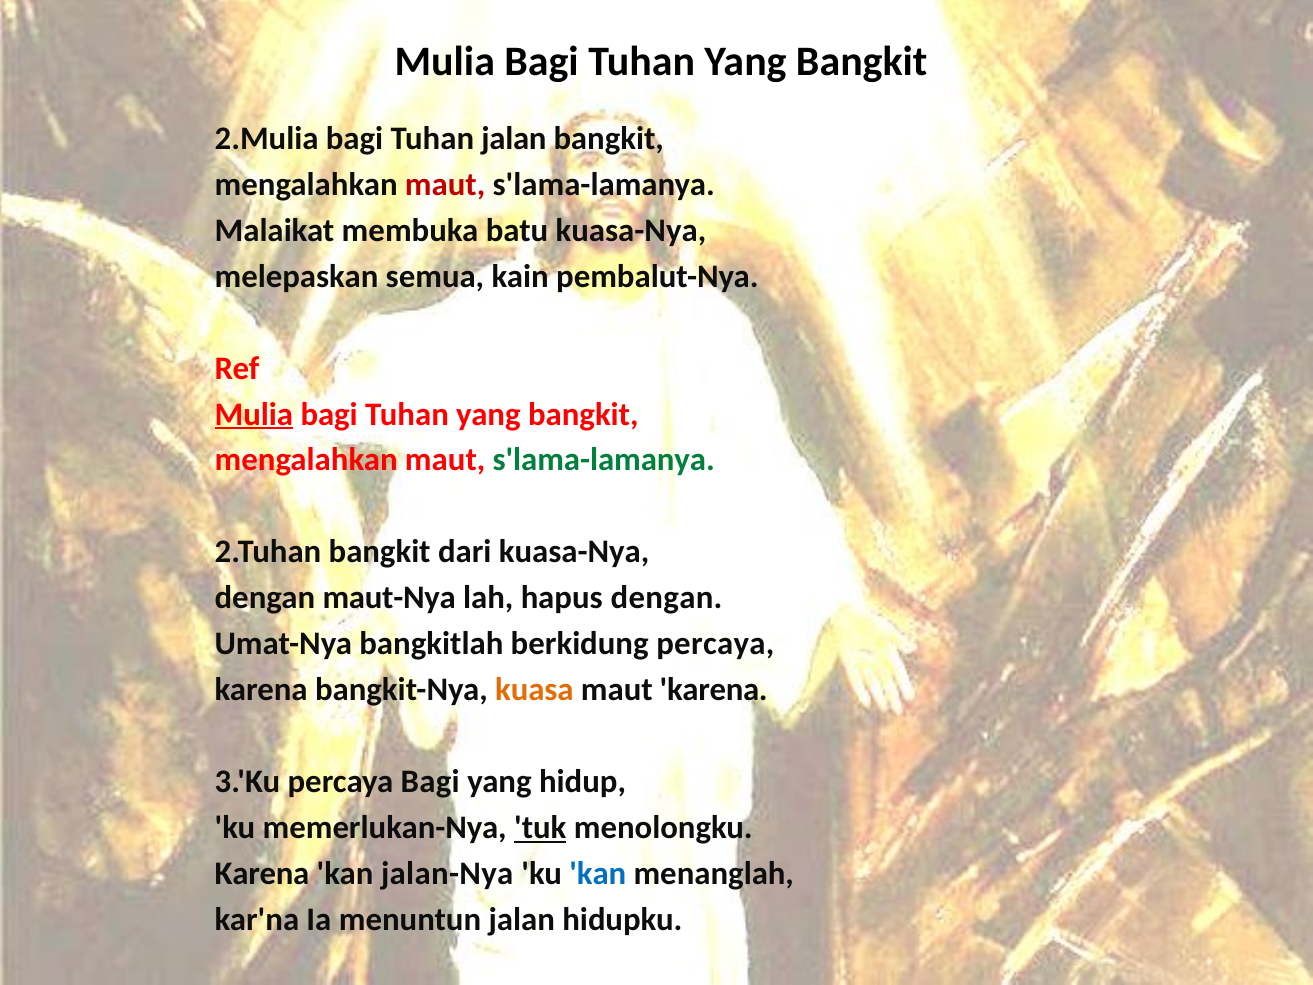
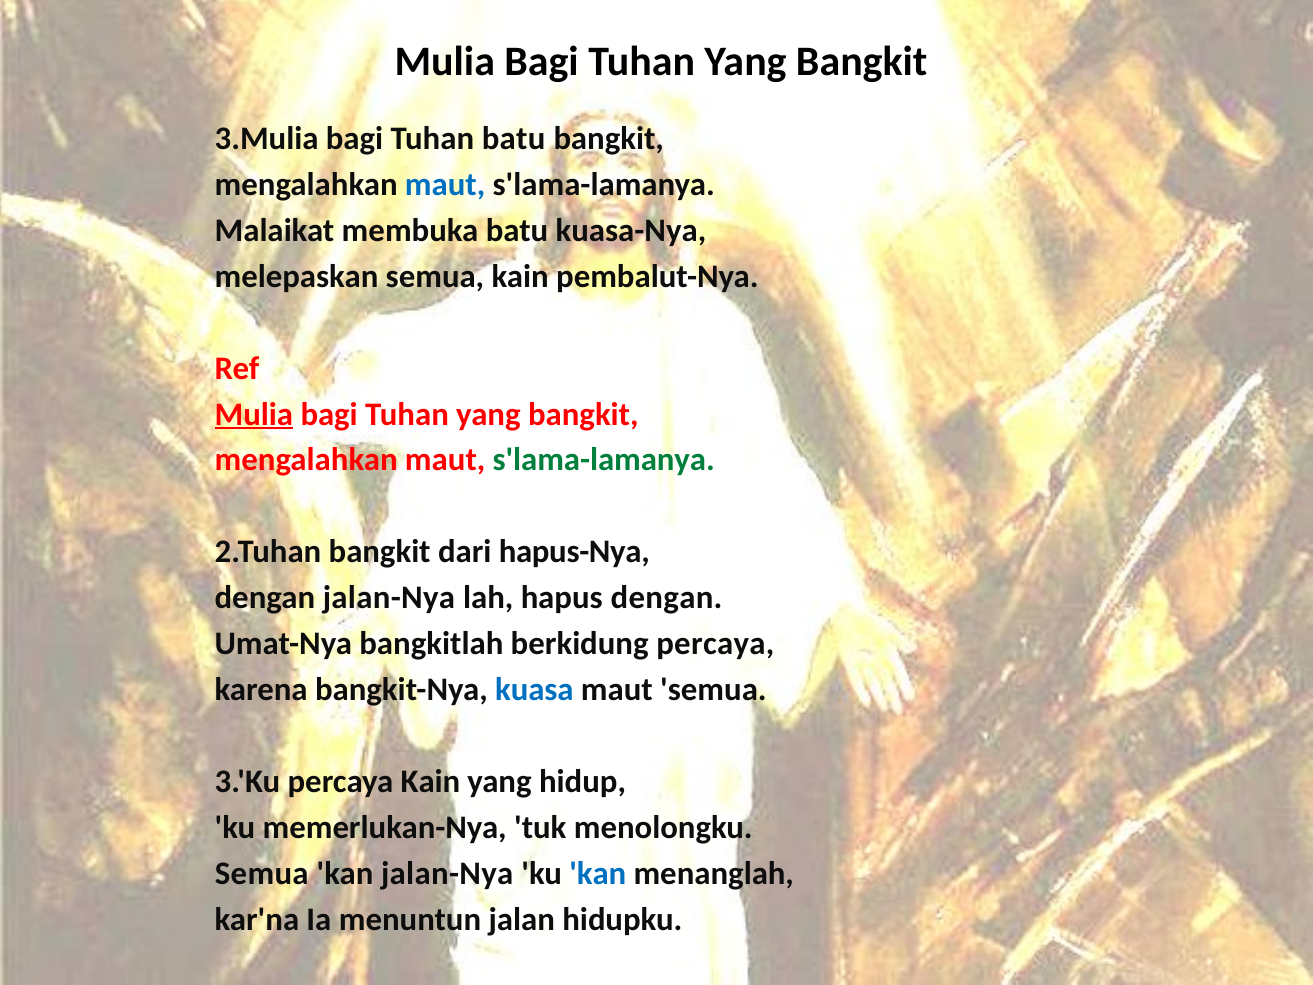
2.Mulia: 2.Mulia -> 3.Mulia (267, 138)
Tuhan jalan: jalan -> batu (514, 138)
maut colour: red -> blue (445, 184)
dari kuasa-Nya: kuasa-Nya -> hapus-Nya (574, 552)
dengan maut-Nya: maut-Nya -> jalan-Nya (389, 598)
kuasa colour: orange -> blue (534, 690)
maut karena: karena -> semua (714, 690)
percaya Bagi: Bagi -> Kain (430, 782)
tuk underline: present -> none (540, 828)
Karena: Karena -> Semua (262, 874)
